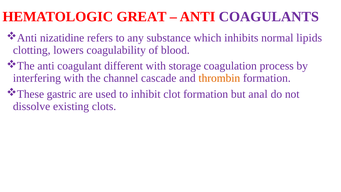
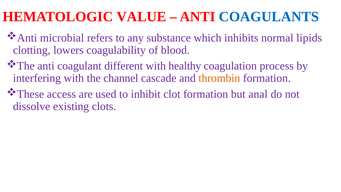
GREAT: GREAT -> VALUE (142, 17)
COAGULANTS colour: purple -> blue (269, 17)
nizatidine: nizatidine -> microbial (62, 38)
storage: storage -> healthy (185, 66)
gastric: gastric -> access (61, 94)
